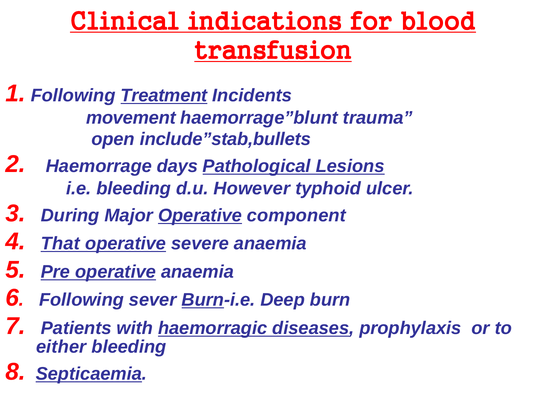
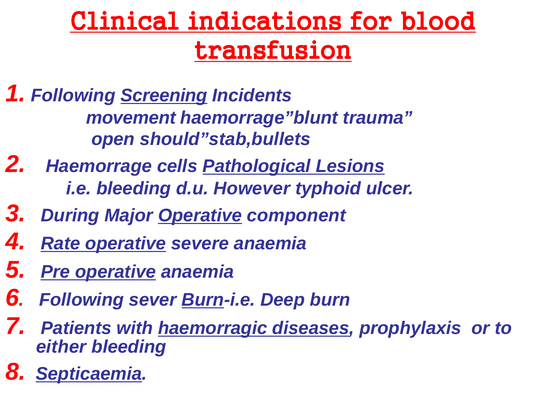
Treatment: Treatment -> Screening (164, 95)
include”stab,bullets: include”stab,bullets -> should”stab,bullets (225, 139)
days: days -> cells (177, 166)
That: That -> Rate (60, 243)
